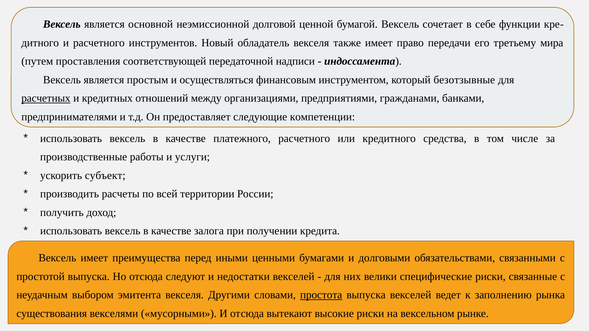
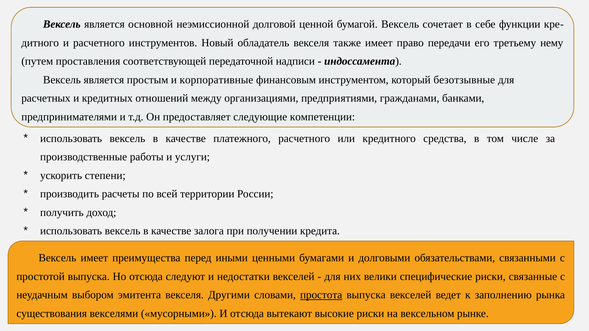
мира: мира -> нему (552, 43)
осуществляться: осуществляться -> корпоративные (216, 80)
расчетных underline: present -> none (46, 98)
субъект: субъект -> степени (105, 176)
